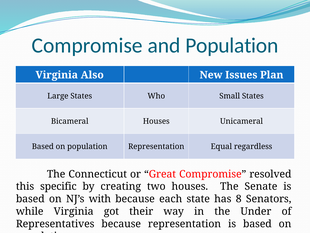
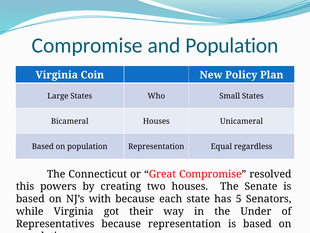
Also: Also -> Coin (92, 75)
Issues: Issues -> Policy (241, 75)
specific: specific -> powers (58, 186)
8: 8 -> 5 (239, 199)
